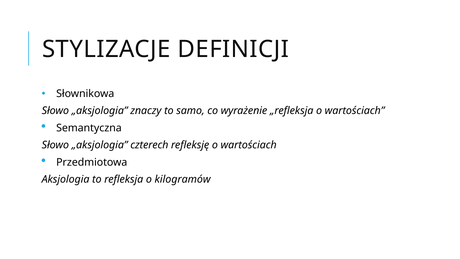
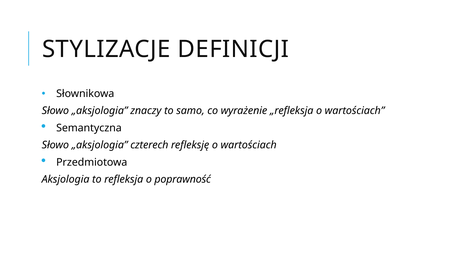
kilogramów: kilogramów -> poprawność (183, 179)
